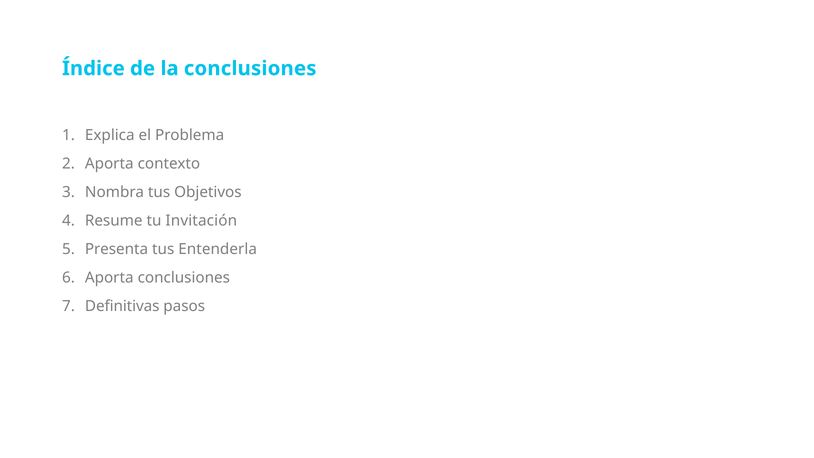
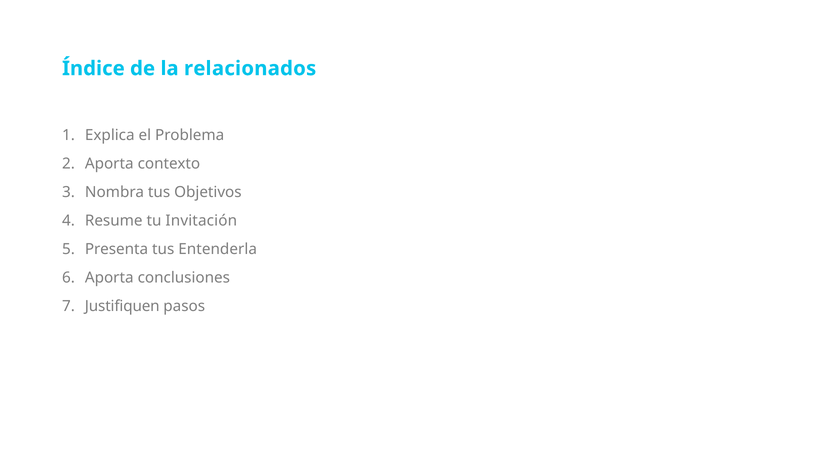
la conclusiones: conclusiones -> relacionados (250, 68)
Definitivas: Definitivas -> Justifiquen (122, 306)
